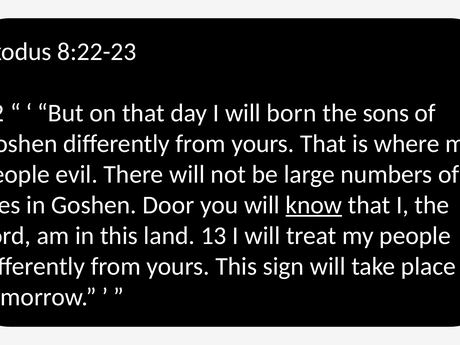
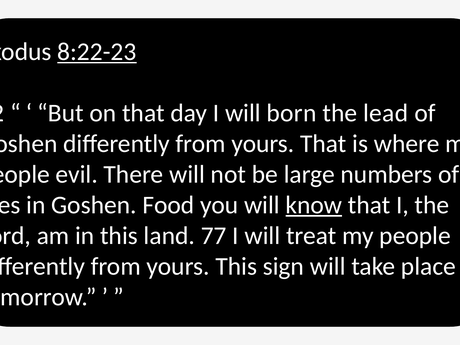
8:22-23 underline: none -> present (97, 52)
sons: sons -> lead (386, 113)
Door: Door -> Food (168, 205)
13: 13 -> 77 (214, 236)
